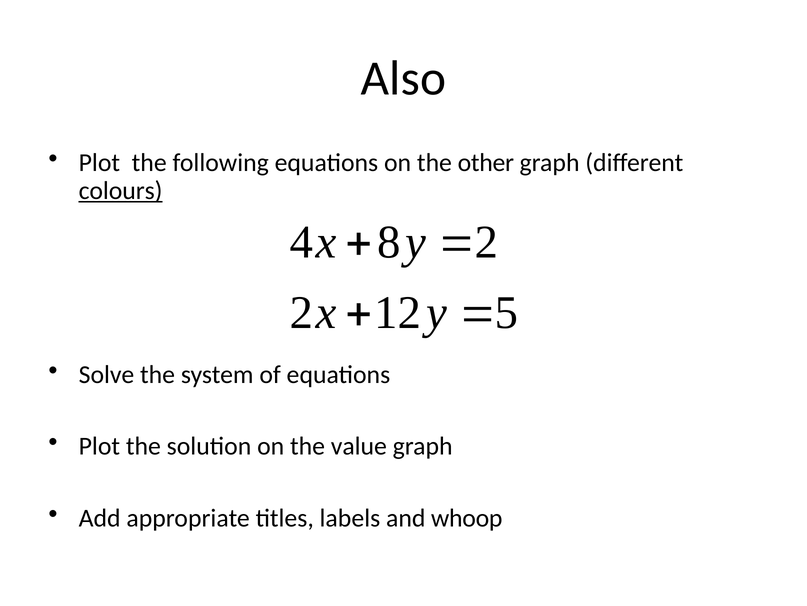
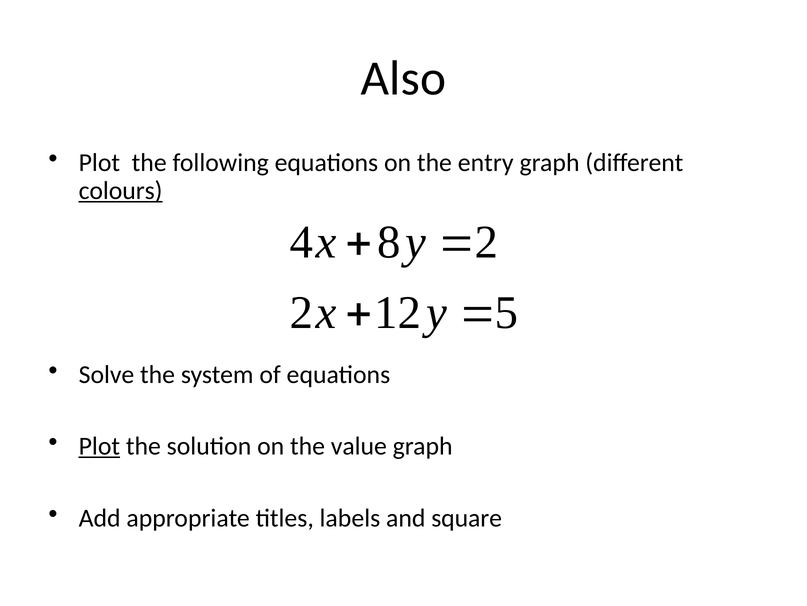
other: other -> entry (486, 163)
Plot underline: none -> present (99, 446)
whoop: whoop -> square (467, 517)
